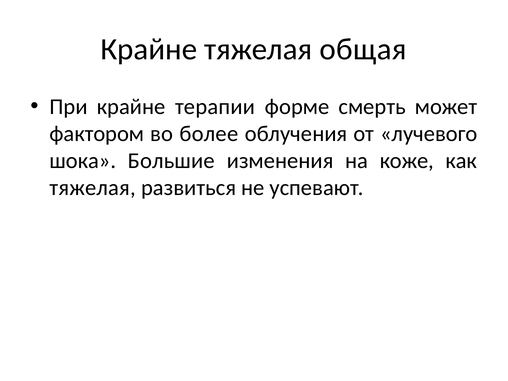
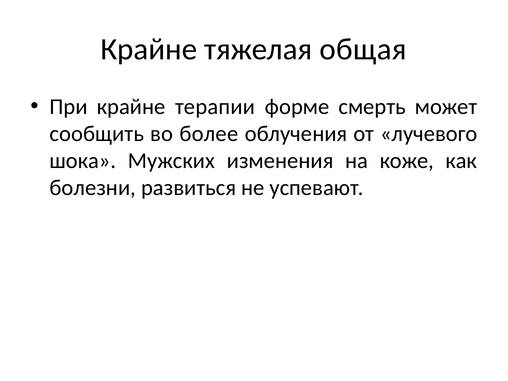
фактором: фактором -> сообщить (97, 134)
Большие: Большие -> Мужских (171, 161)
тяжелая: тяжелая -> болезни (93, 188)
